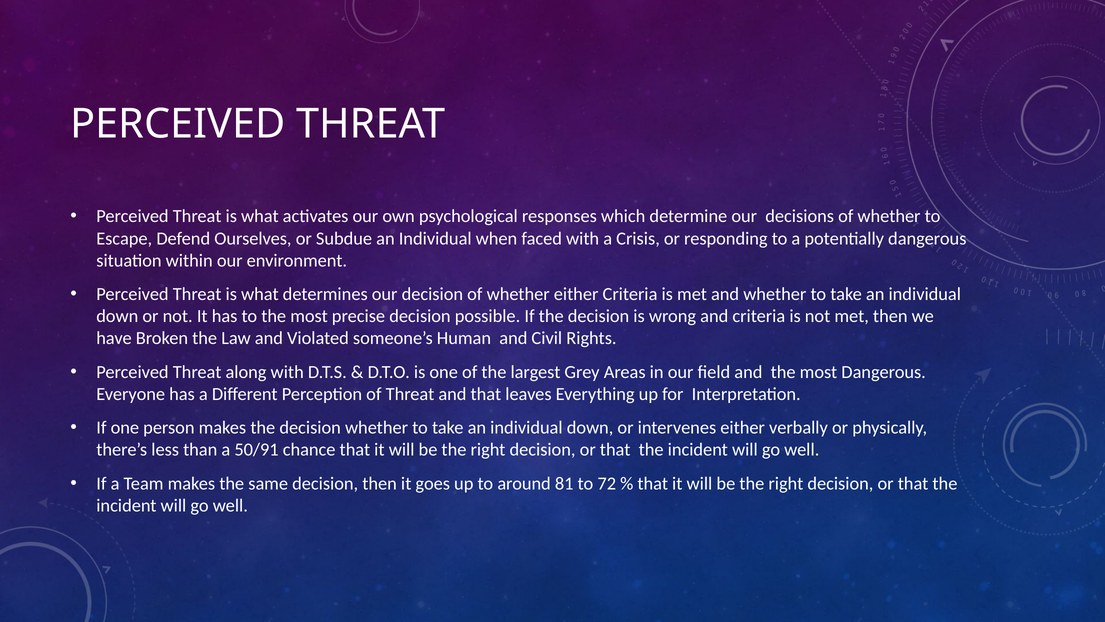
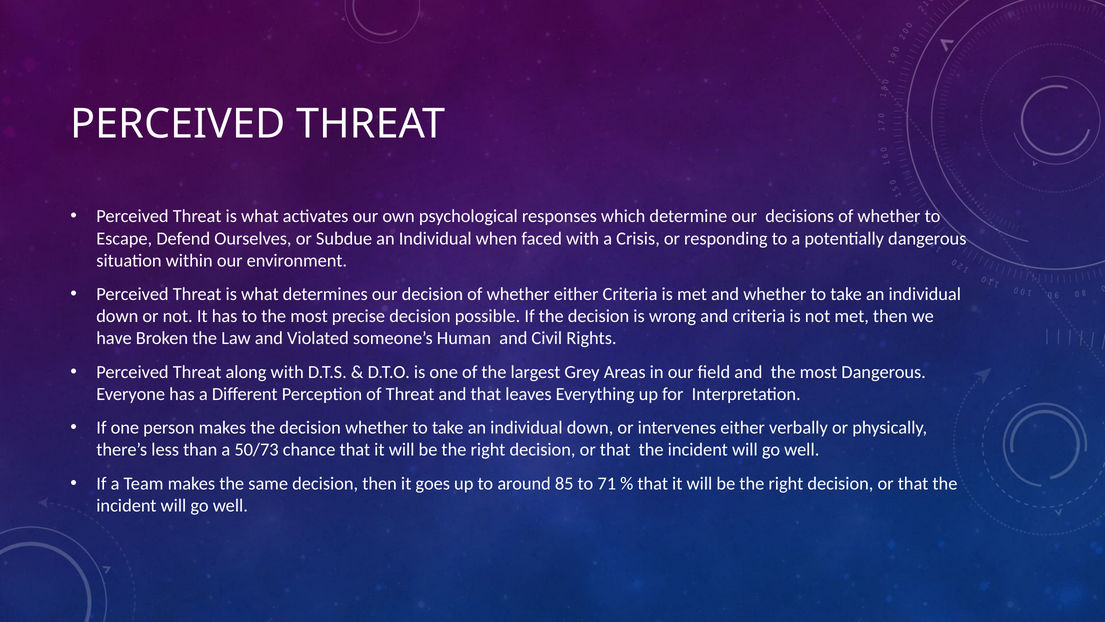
50/91: 50/91 -> 50/73 (257, 450)
81: 81 -> 85 (564, 483)
72: 72 -> 71 (607, 483)
